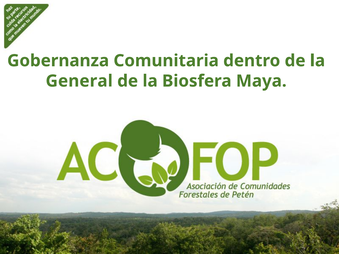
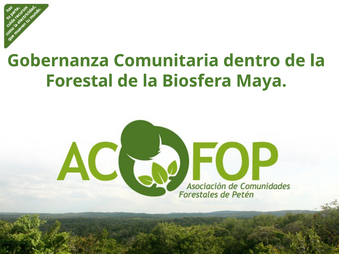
General: General -> Forestal (79, 81)
